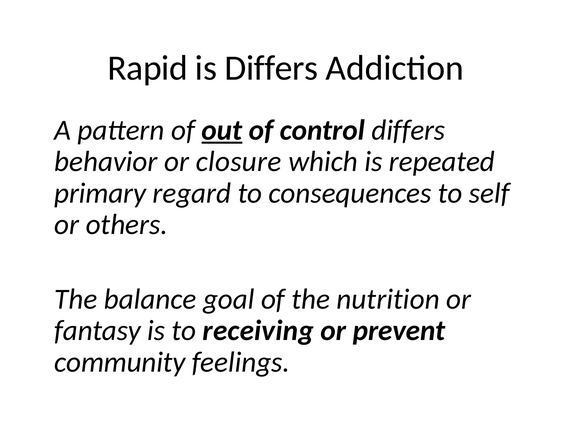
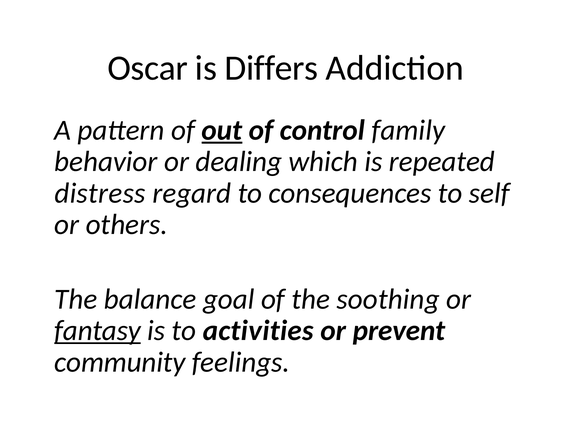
Rapid: Rapid -> Oscar (148, 68)
control differs: differs -> family (408, 130)
closure: closure -> dealing (239, 161)
primary: primary -> distress (100, 193)
nutrition: nutrition -> soothing (388, 299)
fantasy underline: none -> present (98, 330)
receiving: receiving -> activities (258, 330)
